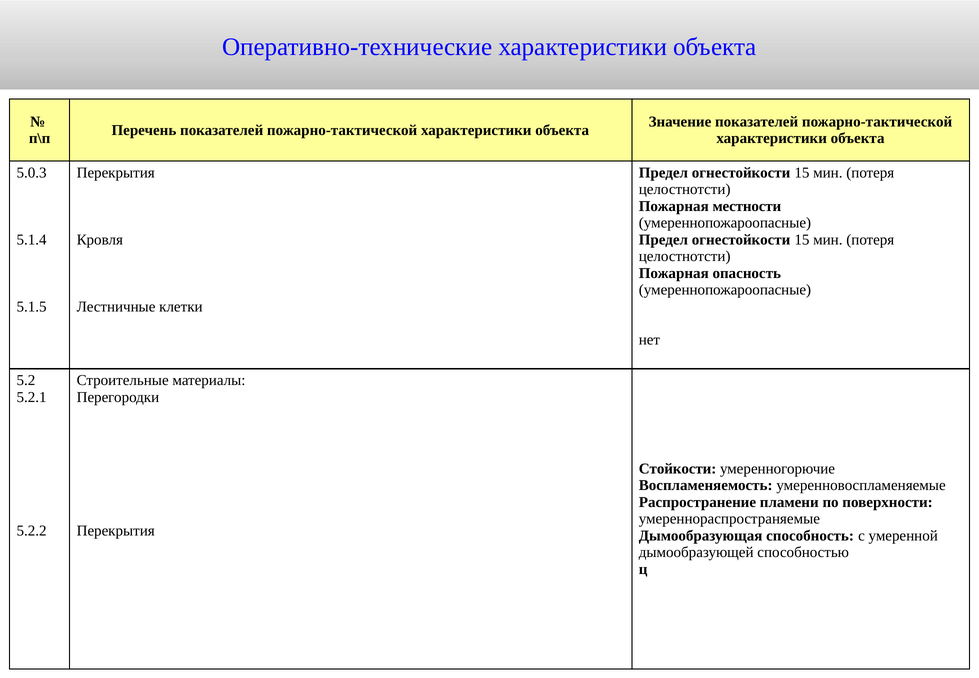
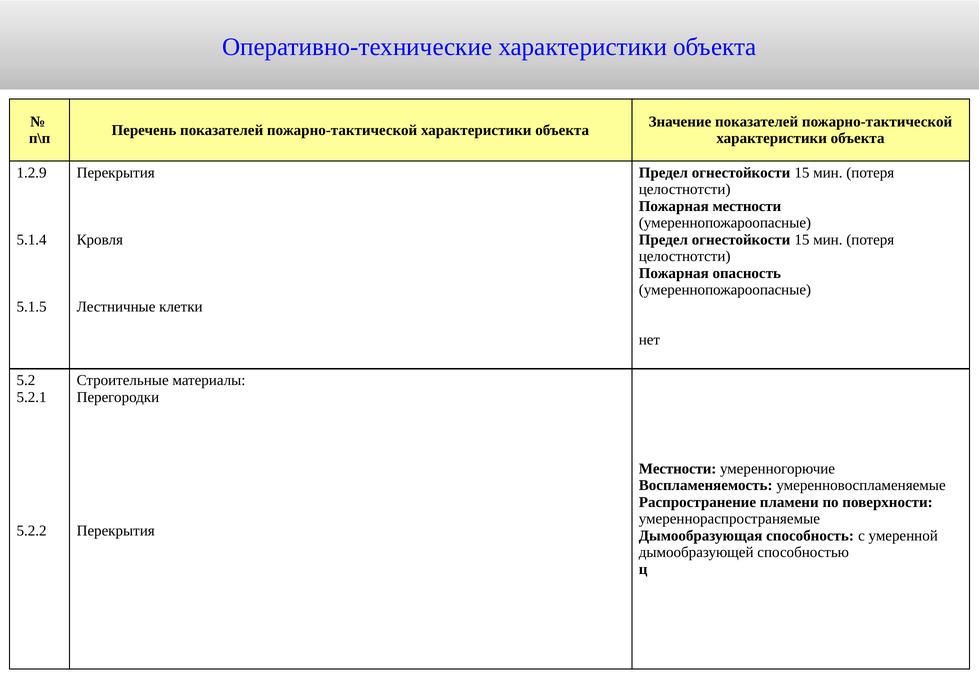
5.0.3: 5.0.3 -> 1.2.9 (32, 173)
Стойкости: Стойкости -> Местности (678, 469)
